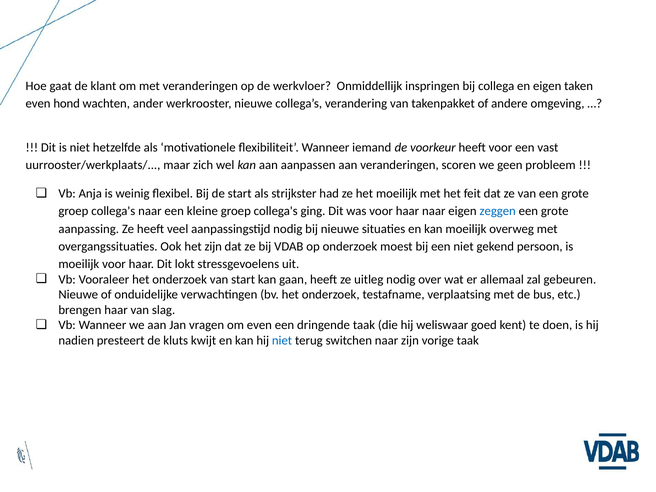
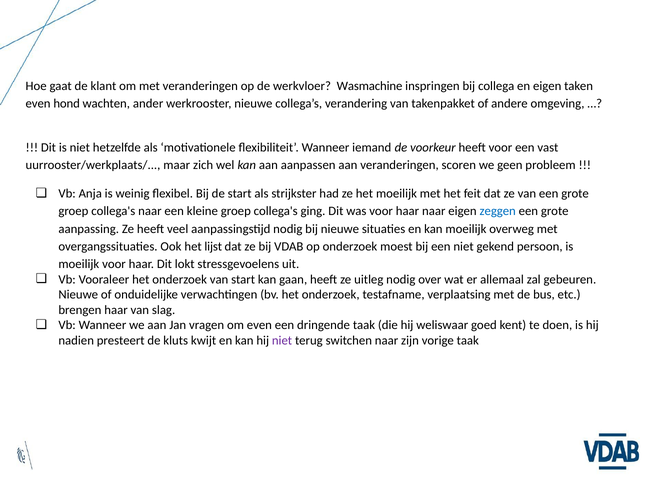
Onmiddellijk: Onmiddellijk -> Wasmachine (370, 86)
het zijn: zijn -> lijst (213, 246)
niet colour: blue -> purple (282, 341)
